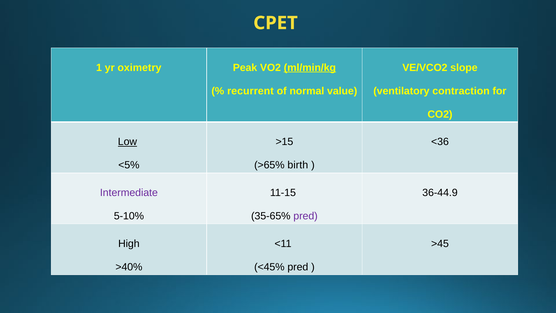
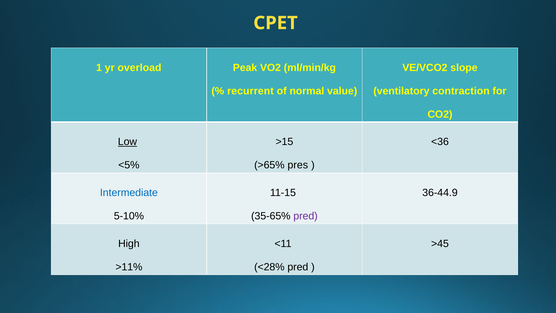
oximetry: oximetry -> overload (139, 68)
ml/min/kg underline: present -> none (310, 68)
birth: birth -> pres (298, 165)
Intermediate colour: purple -> blue (129, 193)
>40%: >40% -> >11% (129, 267)
<45%: <45% -> <28% (269, 267)
